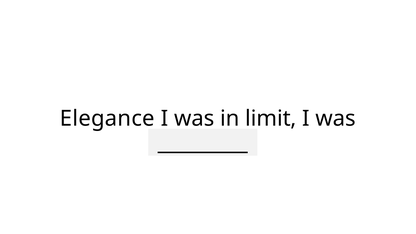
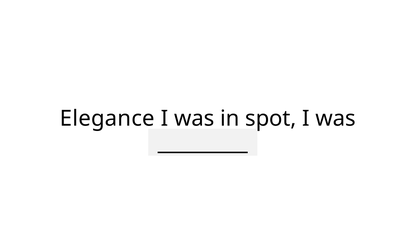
limit: limit -> spot (271, 118)
